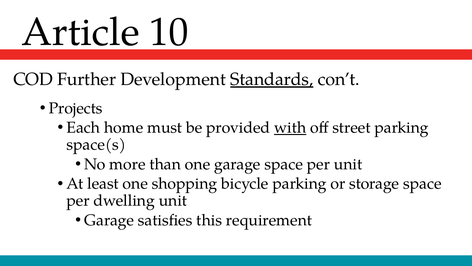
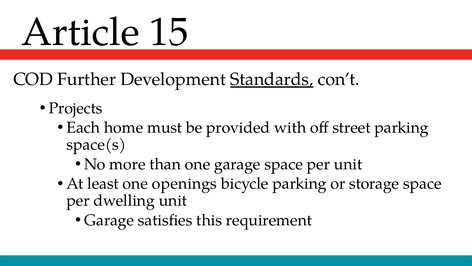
10: 10 -> 15 (169, 32)
with underline: present -> none (290, 127)
shopping: shopping -> openings (184, 183)
